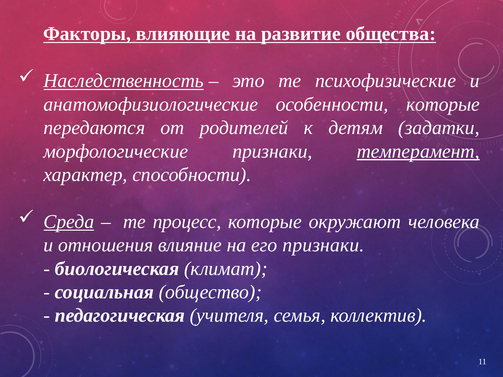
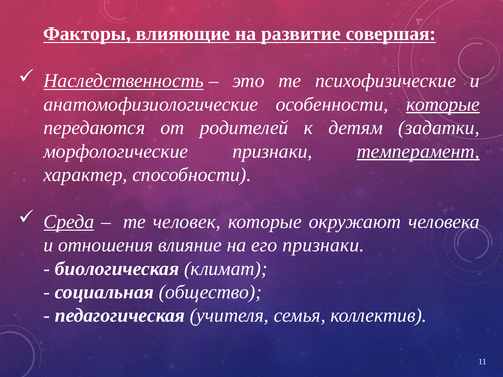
общества: общества -> совершая (391, 34)
которые underline: none -> present (443, 104)
процесс: процесс -> человек (187, 222)
